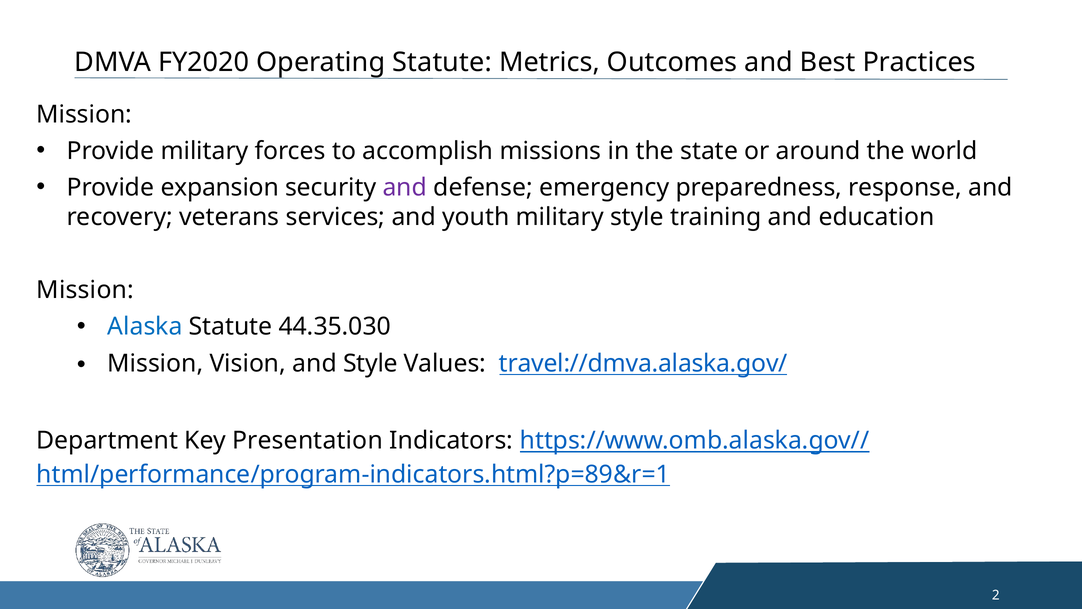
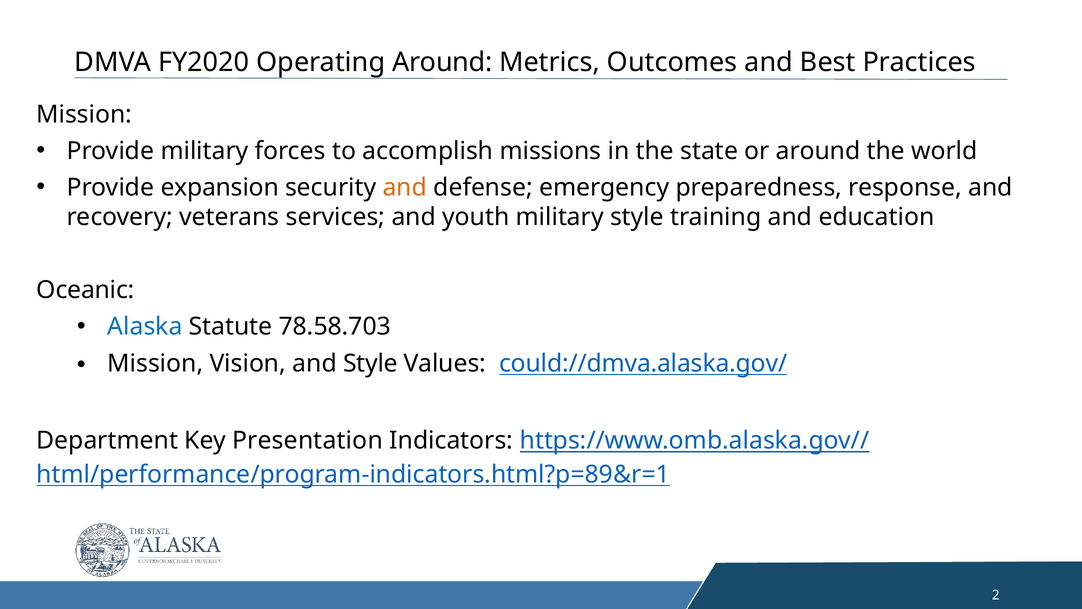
Operating Statute: Statute -> Around (442, 62)
and colour: purple -> orange (405, 187)
Mission: Mission -> Oceanic (85, 290)
44.35.030: 44.35.030 -> 78.58.703 (335, 327)
travel://dmva.alaska.gov/: travel://dmva.alaska.gov/ -> could://dmva.alaska.gov/ (643, 363)
